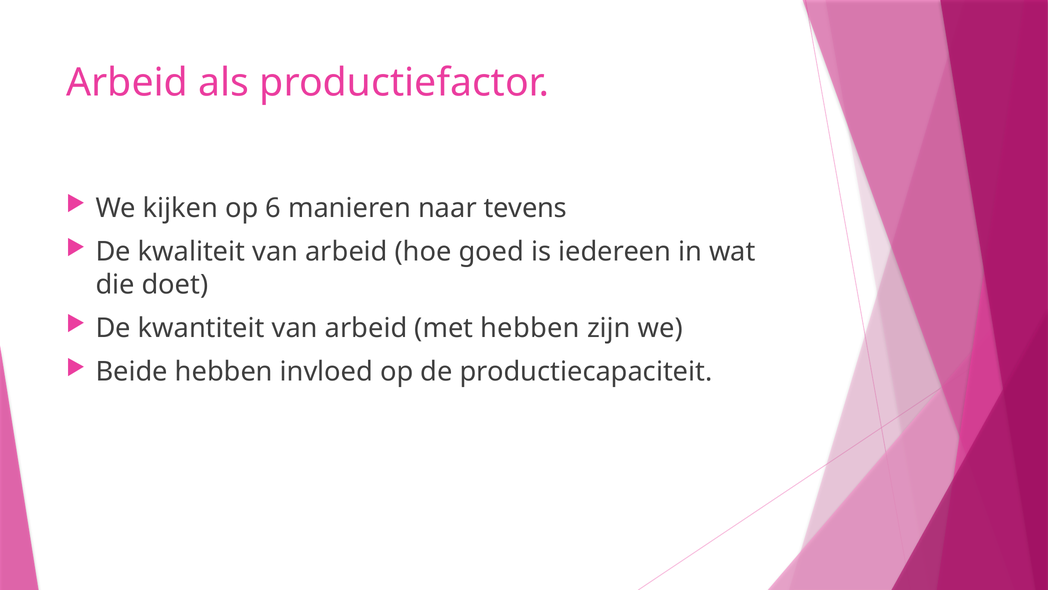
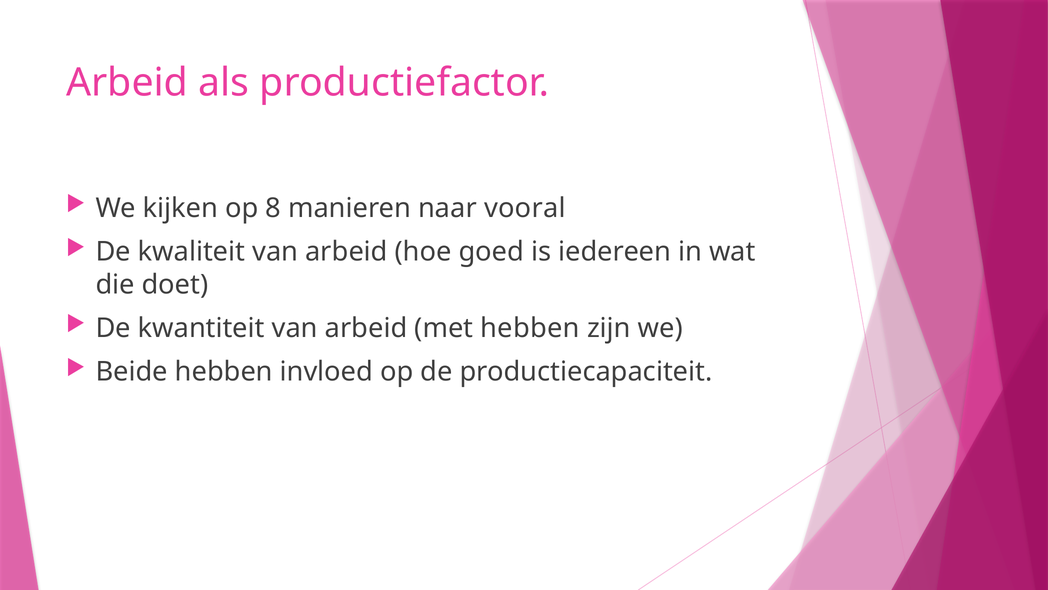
6: 6 -> 8 (273, 208)
tevens: tevens -> vooral (525, 208)
